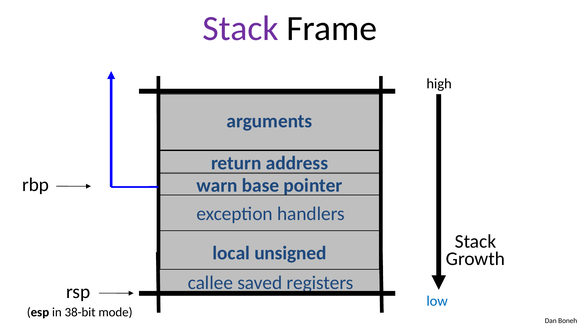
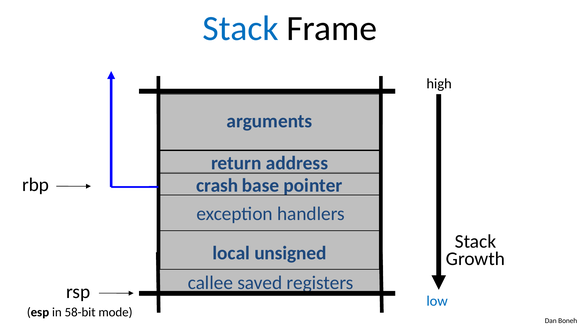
Stack colour: purple -> blue (241, 28)
warn: warn -> crash (217, 186)
38-bit: 38-bit -> 58-bit (80, 313)
